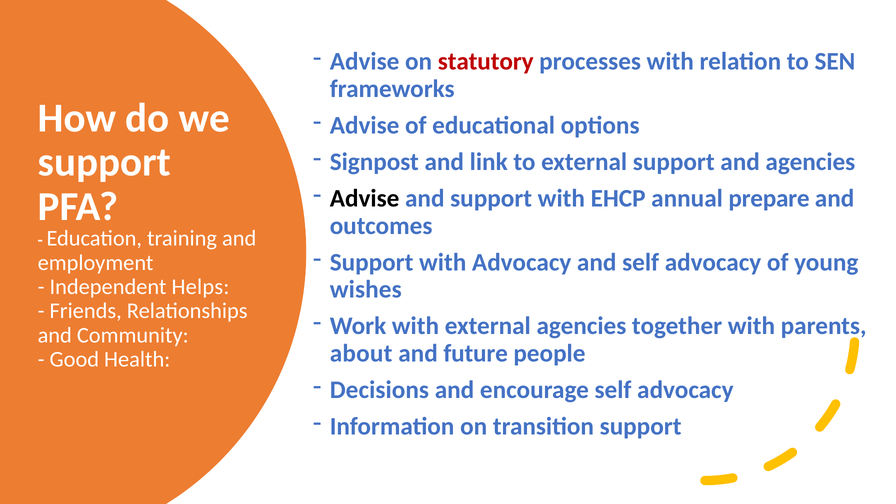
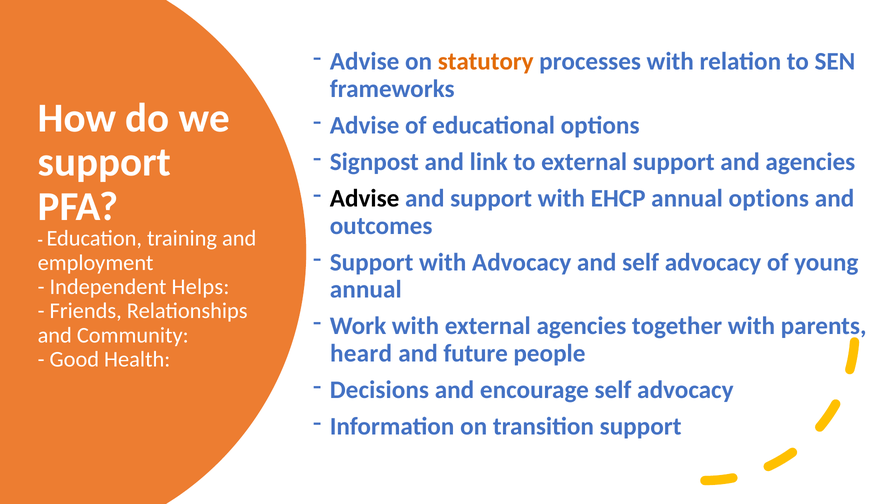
statutory colour: red -> orange (486, 61)
annual prepare: prepare -> options (769, 198)
wishes: wishes -> annual (366, 290)
about: about -> heard (361, 353)
